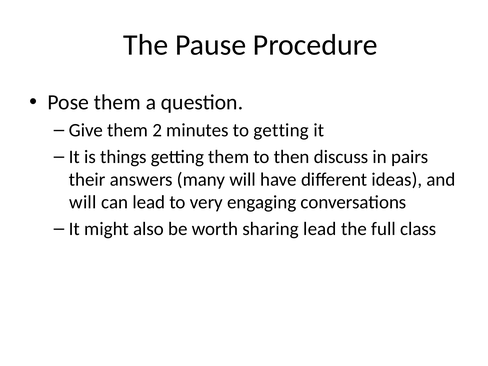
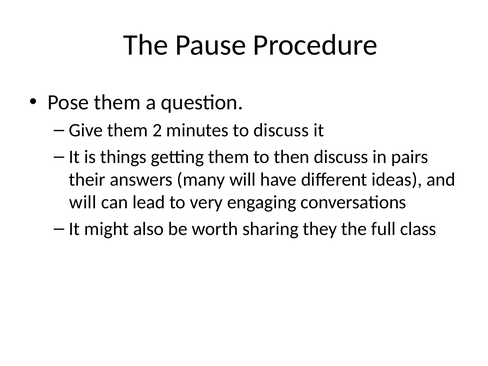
to getting: getting -> discuss (281, 130)
sharing lead: lead -> they (320, 229)
